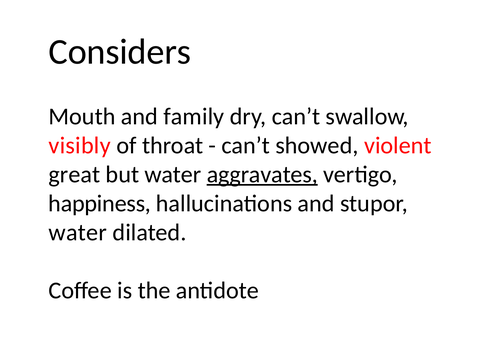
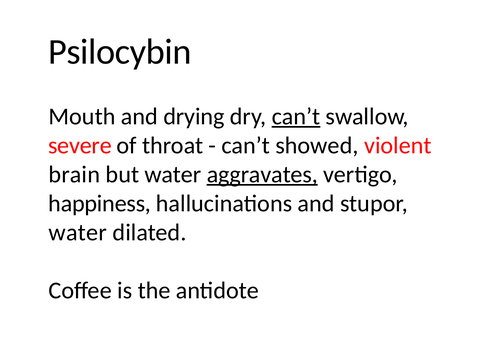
Considers: Considers -> Psilocybin (120, 52)
family: family -> drying (194, 116)
can’t underline: none -> present (296, 116)
visibly: visibly -> severe (80, 145)
great: great -> brain (74, 174)
